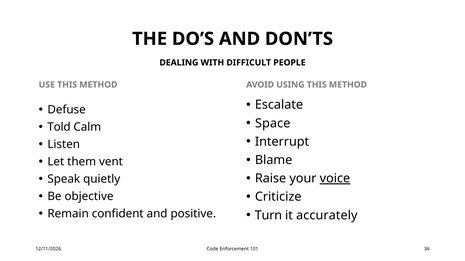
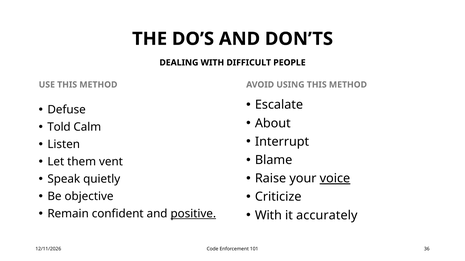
Space: Space -> About (273, 124)
positive underline: none -> present (193, 214)
Turn: Turn -> With (268, 216)
